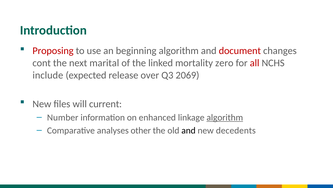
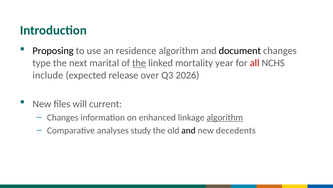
Proposing colour: red -> black (53, 51)
beginning: beginning -> residence (136, 51)
document colour: red -> black (240, 51)
cont: cont -> type (42, 63)
the underline: none -> present (139, 63)
zero: zero -> year (224, 63)
2069: 2069 -> 2026 (187, 75)
Number: Number -> Changes (63, 117)
other: other -> study (141, 130)
